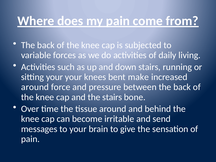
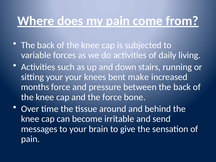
around: around -> months (35, 87)
the stairs: stairs -> force (112, 97)
